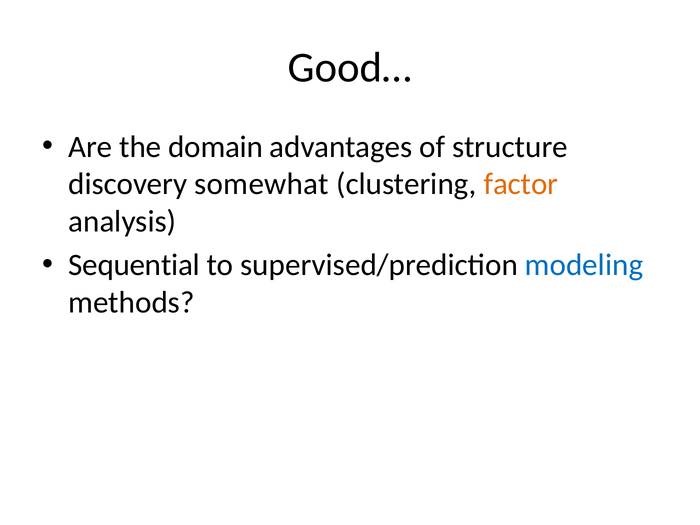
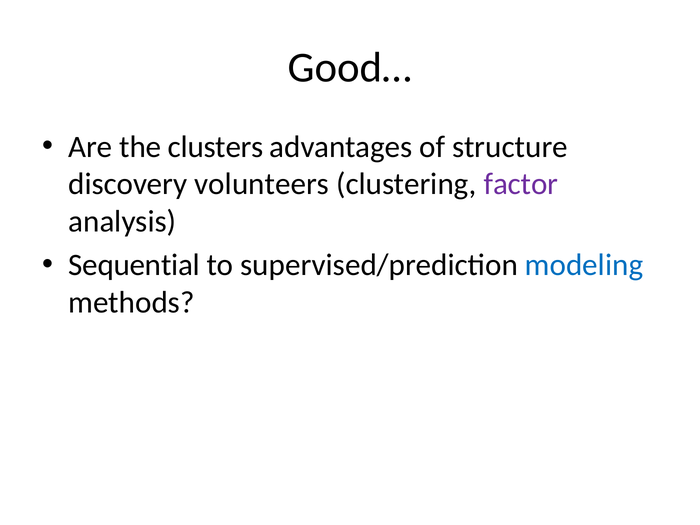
domain: domain -> clusters (216, 147)
somewhat: somewhat -> volunteers (262, 184)
factor colour: orange -> purple (521, 184)
